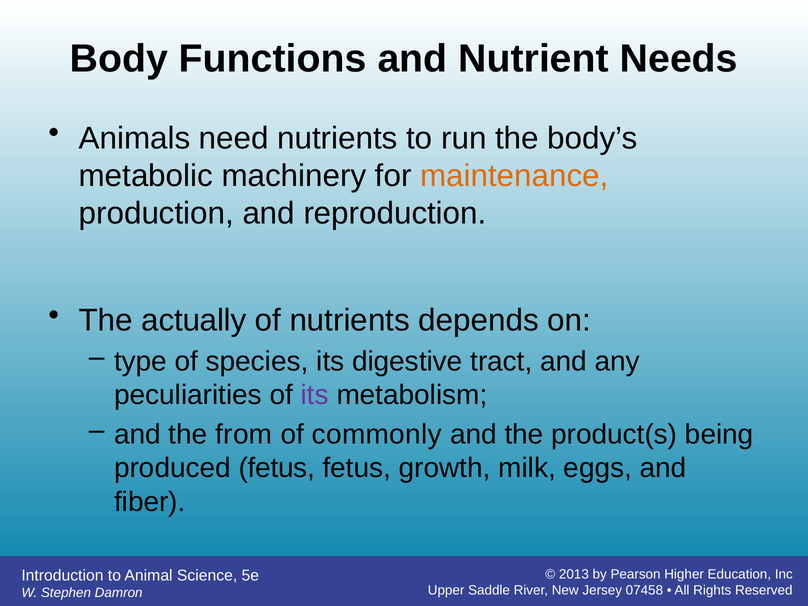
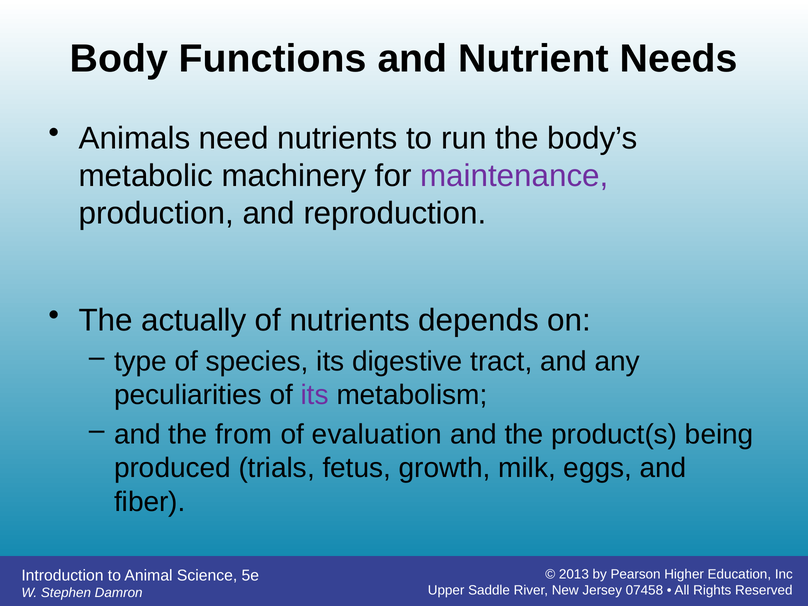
maintenance colour: orange -> purple (514, 176)
commonly: commonly -> evaluation (377, 434)
produced fetus: fetus -> trials (277, 468)
